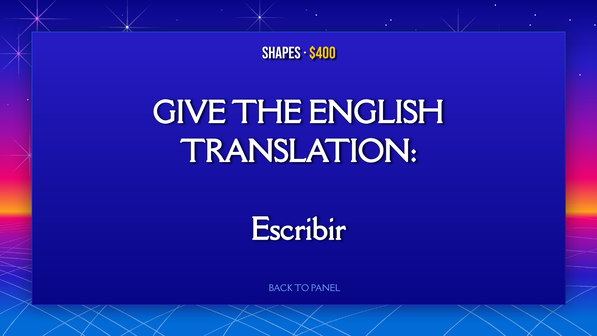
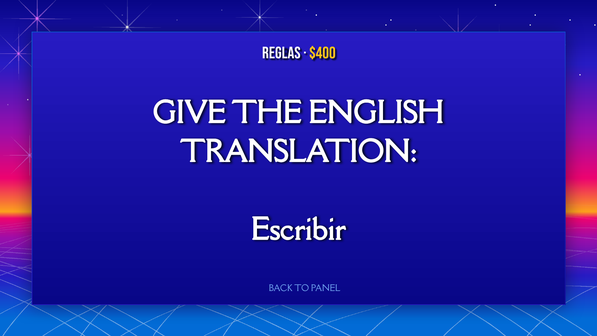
Shapes: Shapes -> Reglas (281, 53)
